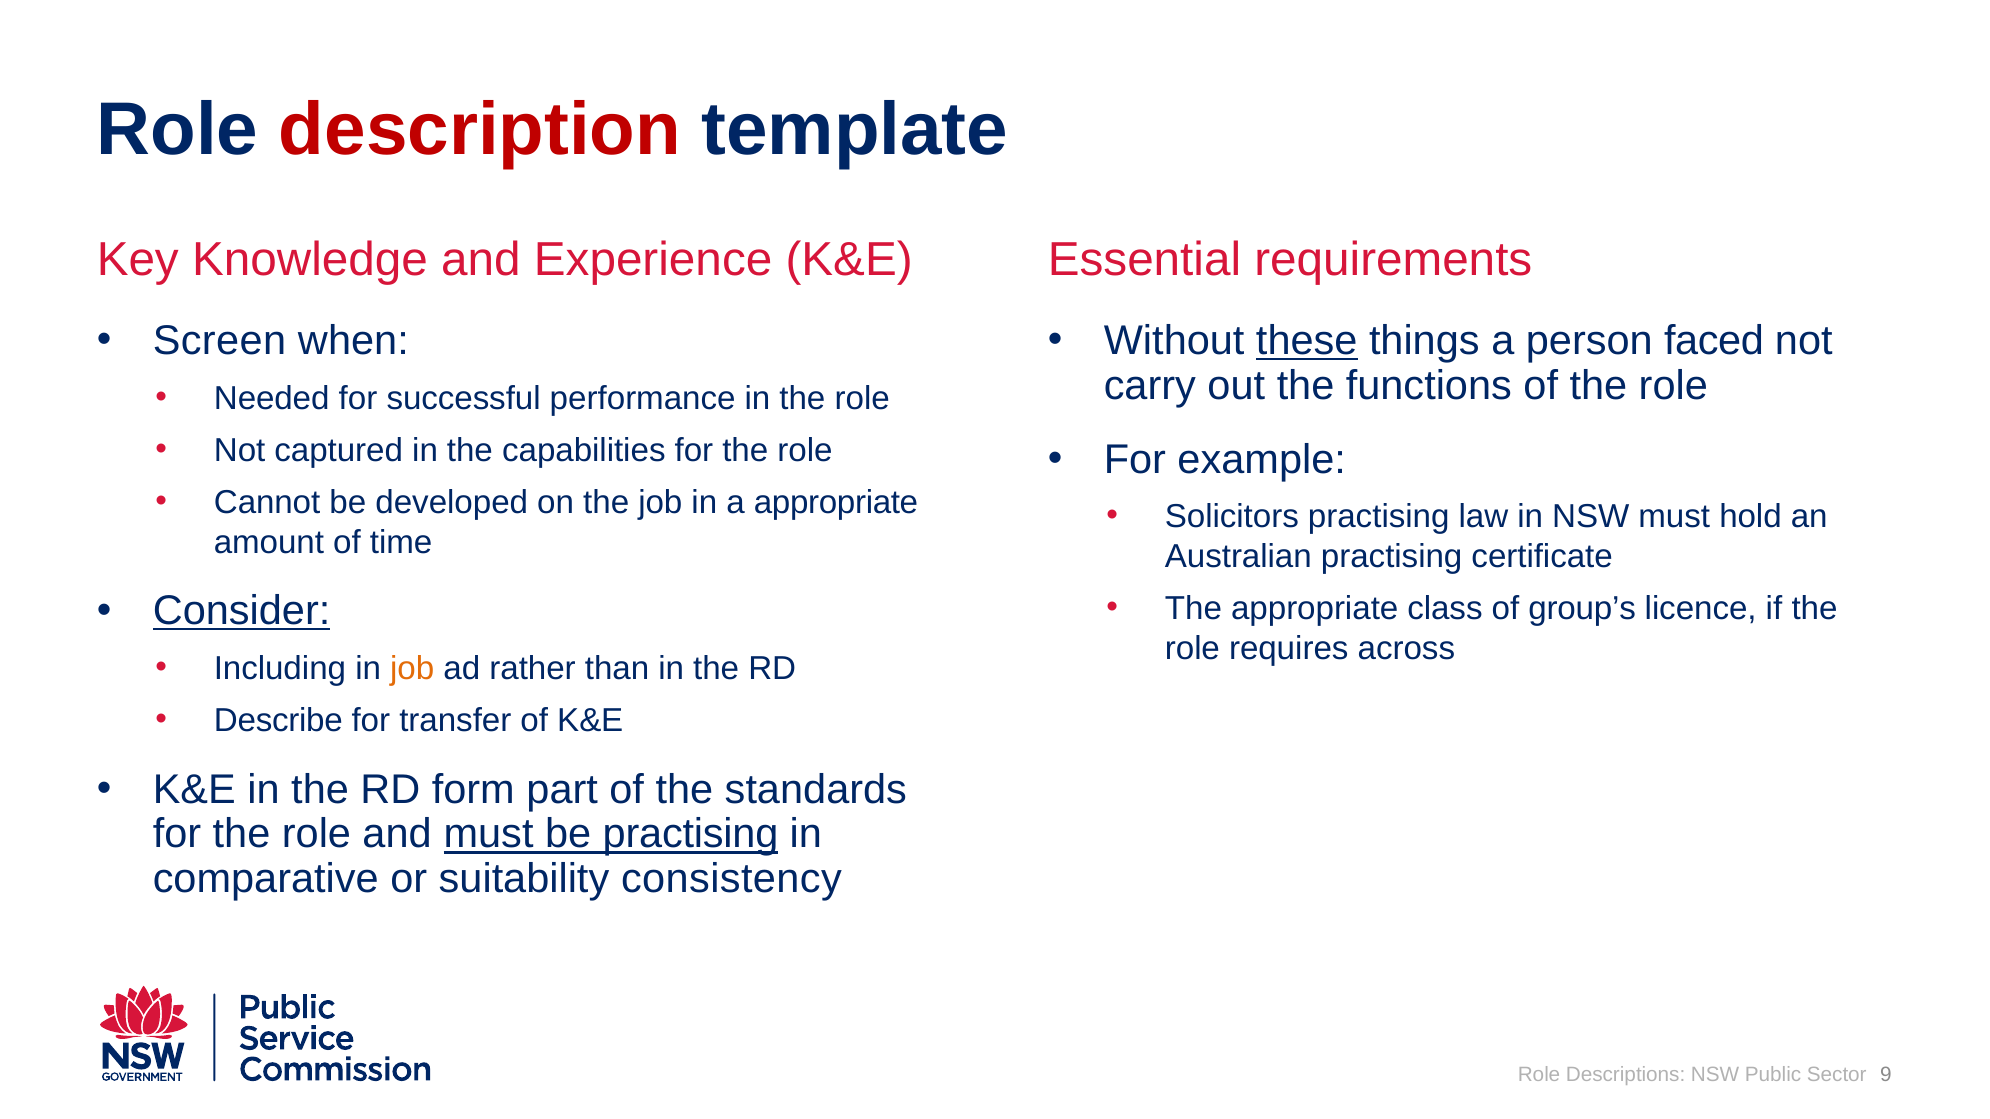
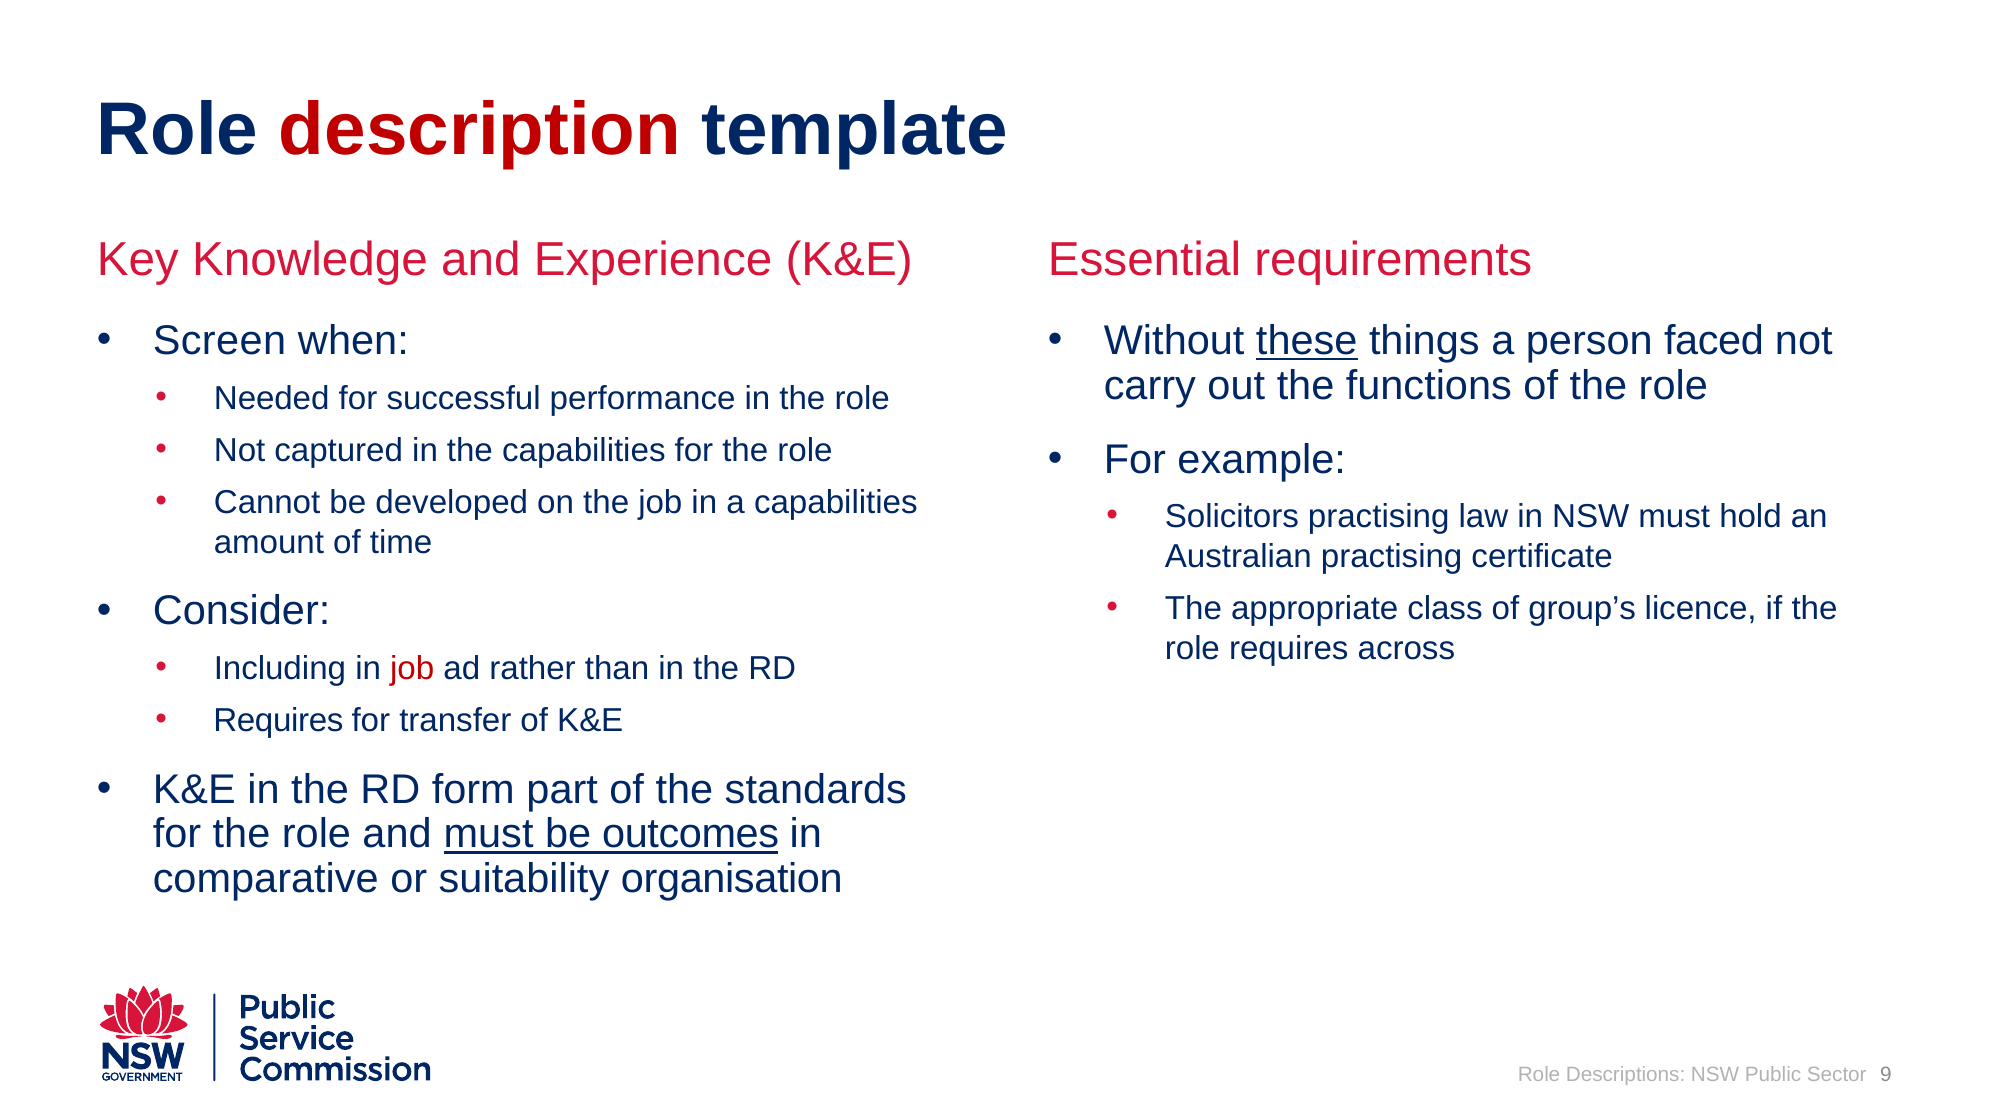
a appropriate: appropriate -> capabilities (836, 503)
Consider underline: present -> none (242, 611)
job colour: orange -> red (412, 669)
Describe: Describe -> Requires (278, 721)
be practising: practising -> outcomes (691, 834)
consistency: consistency -> organisation (732, 879)
